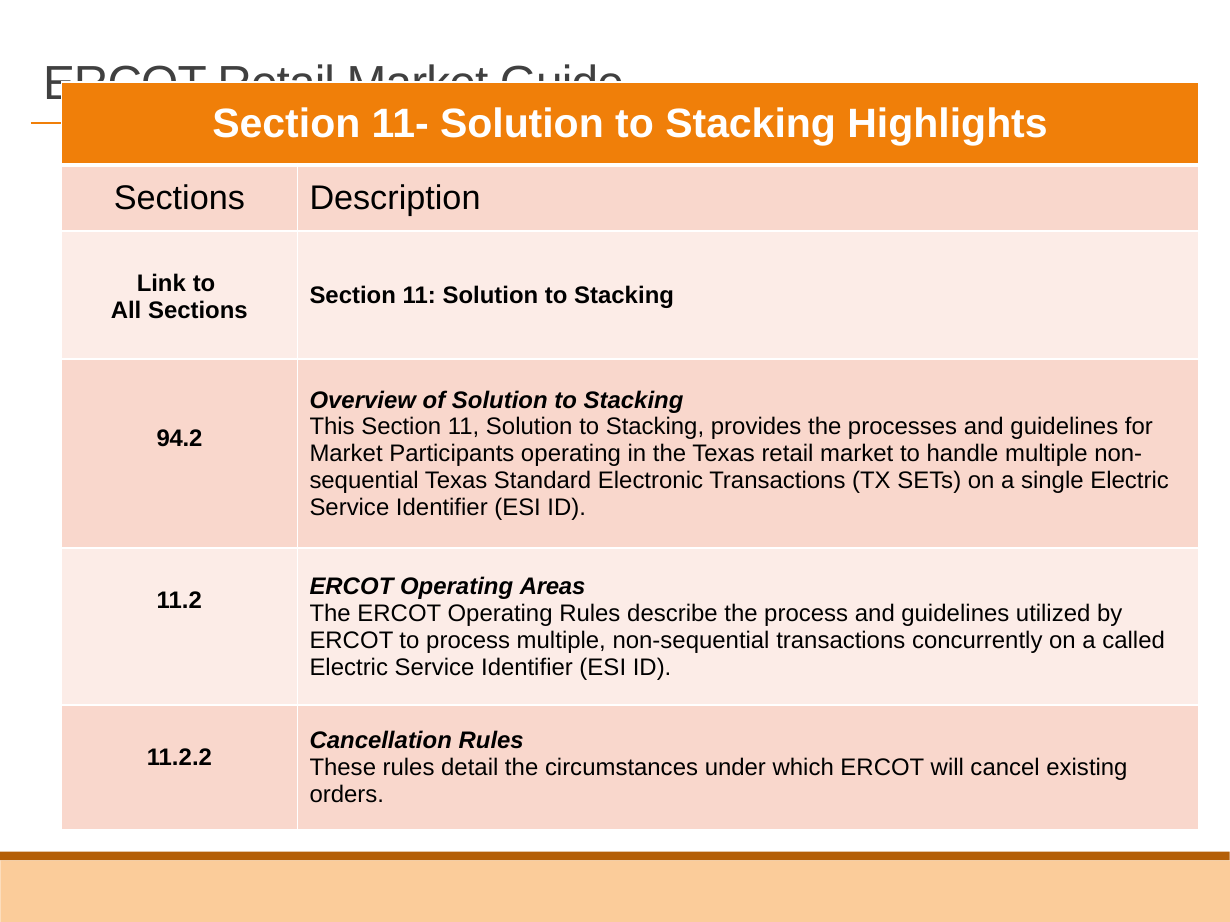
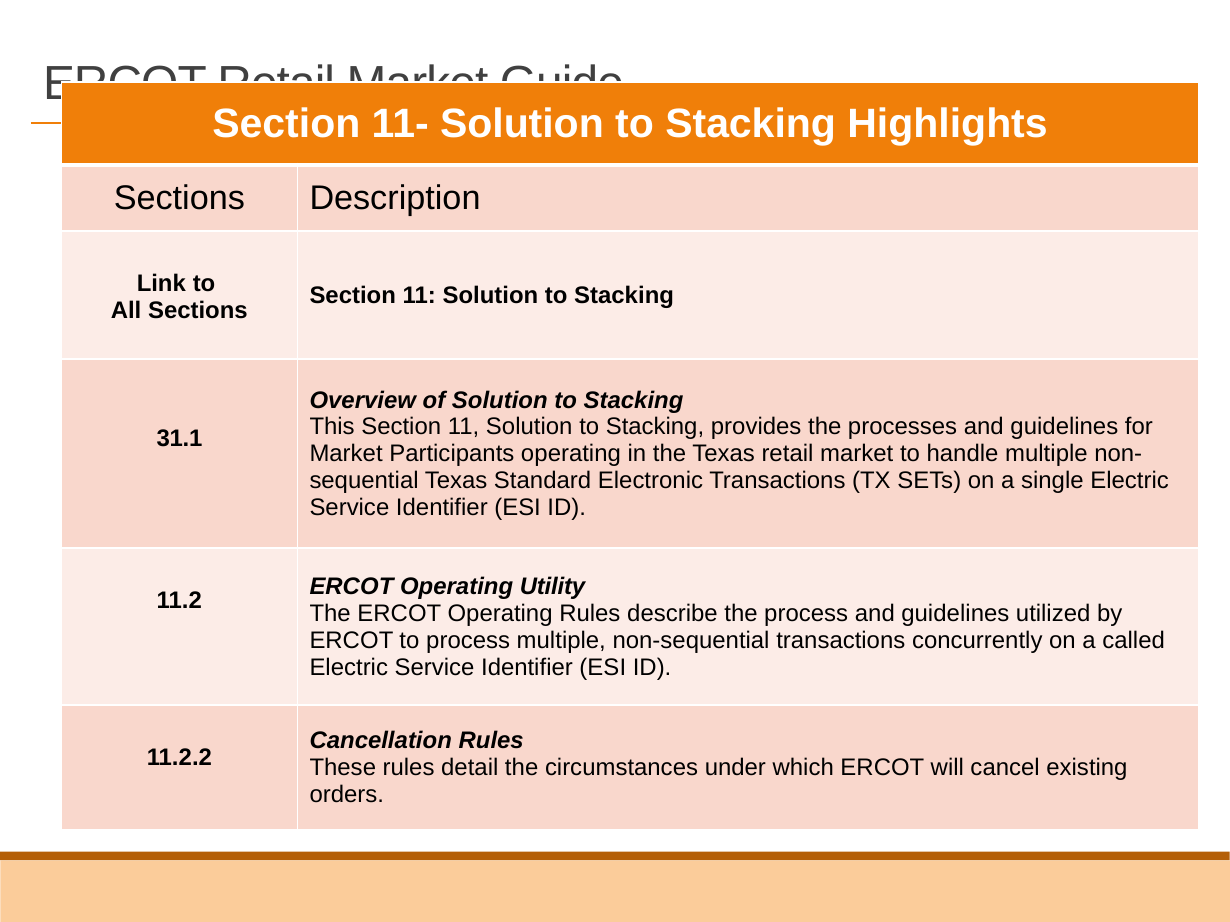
94.2: 94.2 -> 31.1 (179, 439)
Areas: Areas -> Utility (553, 587)
